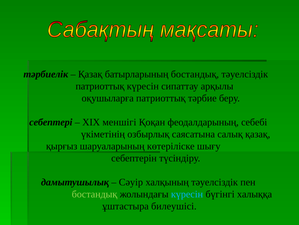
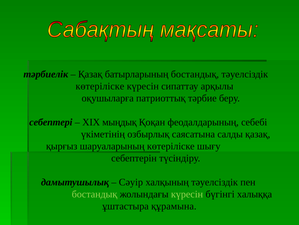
патриоттық: патриоттық -> көтеріліске (100, 86)
меншігі: меншігі -> мыңдық (119, 122)
салық: салық -> салды (230, 134)
күресін colour: light blue -> light green (187, 194)
билеушісі: билеушісі -> құрамына (174, 205)
